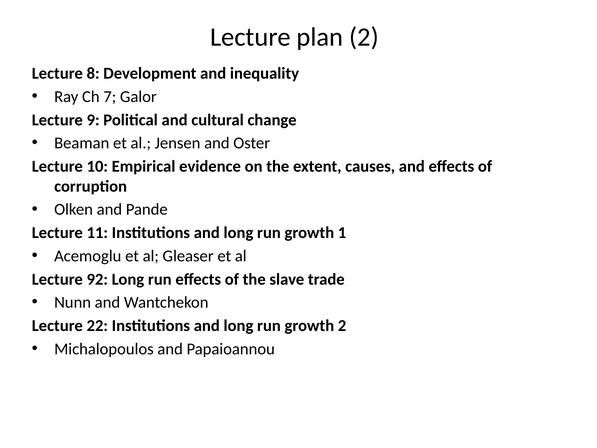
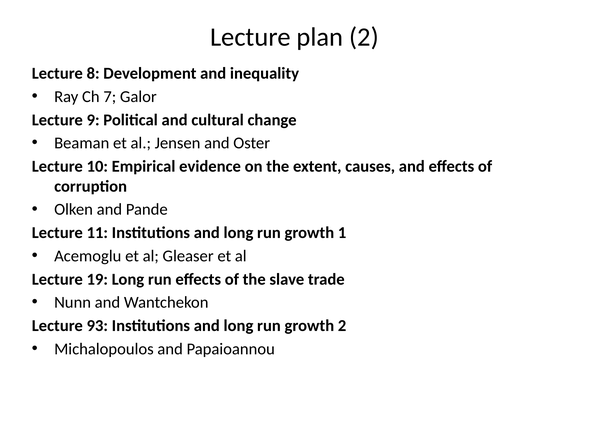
92: 92 -> 19 (97, 279)
22: 22 -> 93 (97, 326)
